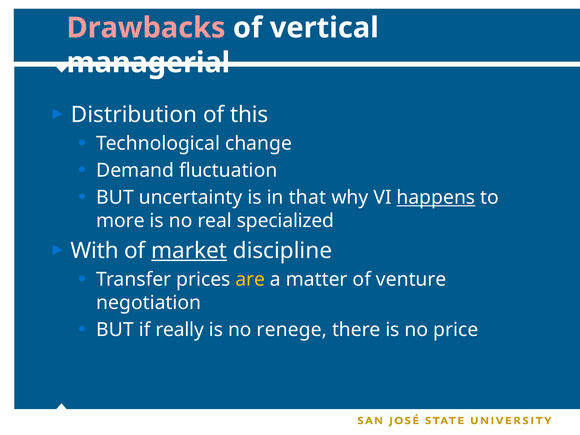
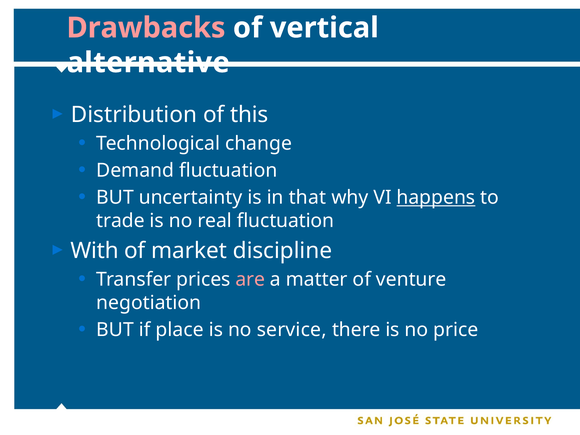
managerial: managerial -> alternative (148, 63)
more: more -> trade (120, 221)
real specialized: specialized -> fluctuation (286, 221)
market underline: present -> none (189, 251)
are colour: yellow -> pink (250, 279)
really: really -> place (180, 330)
renege: renege -> service (292, 330)
